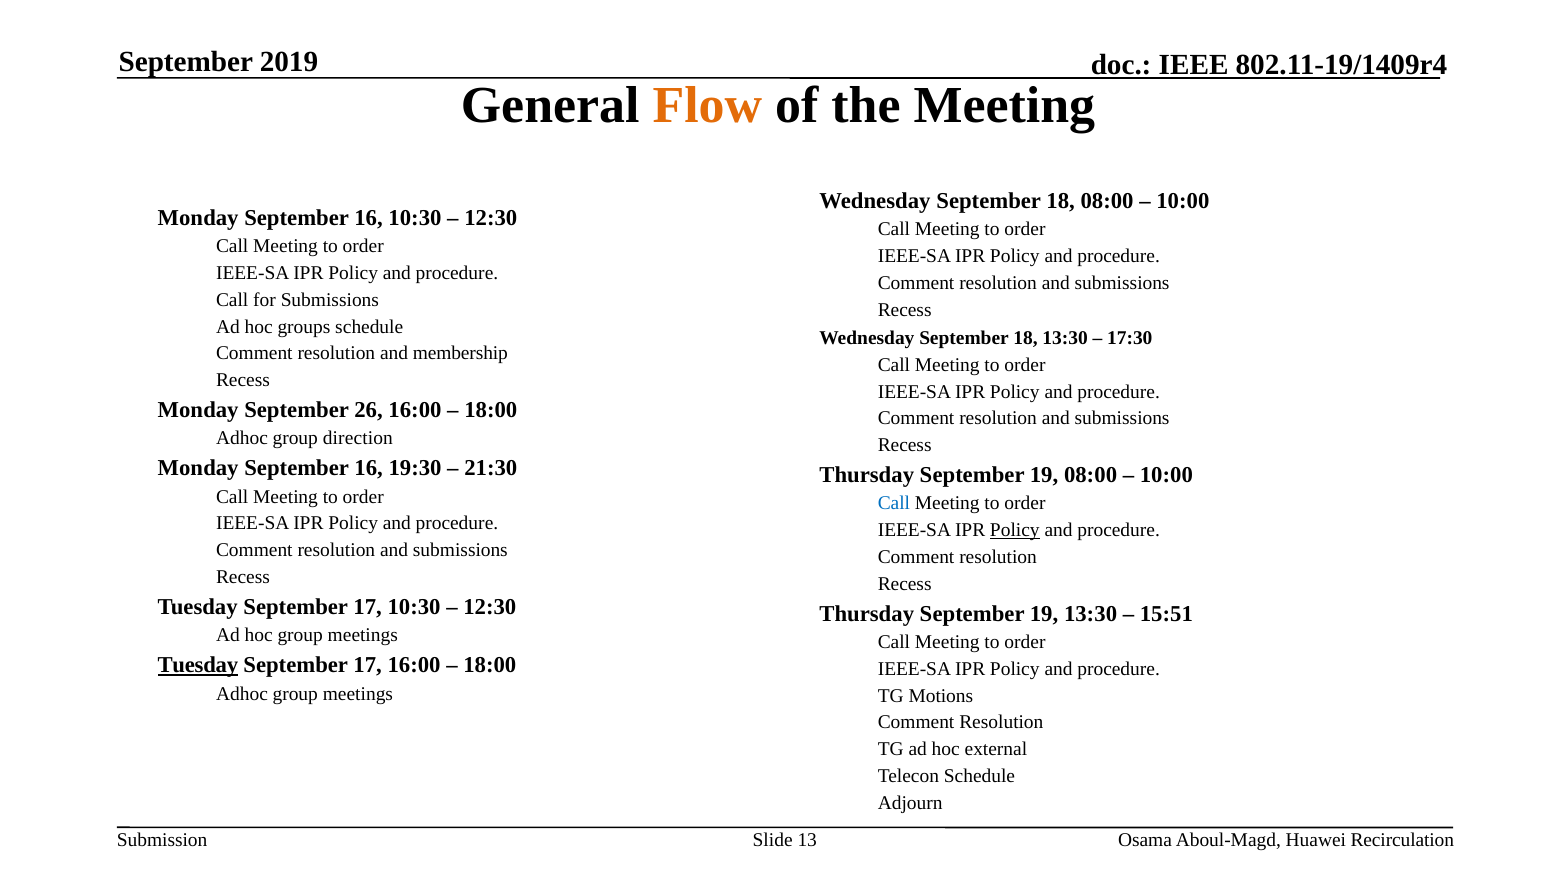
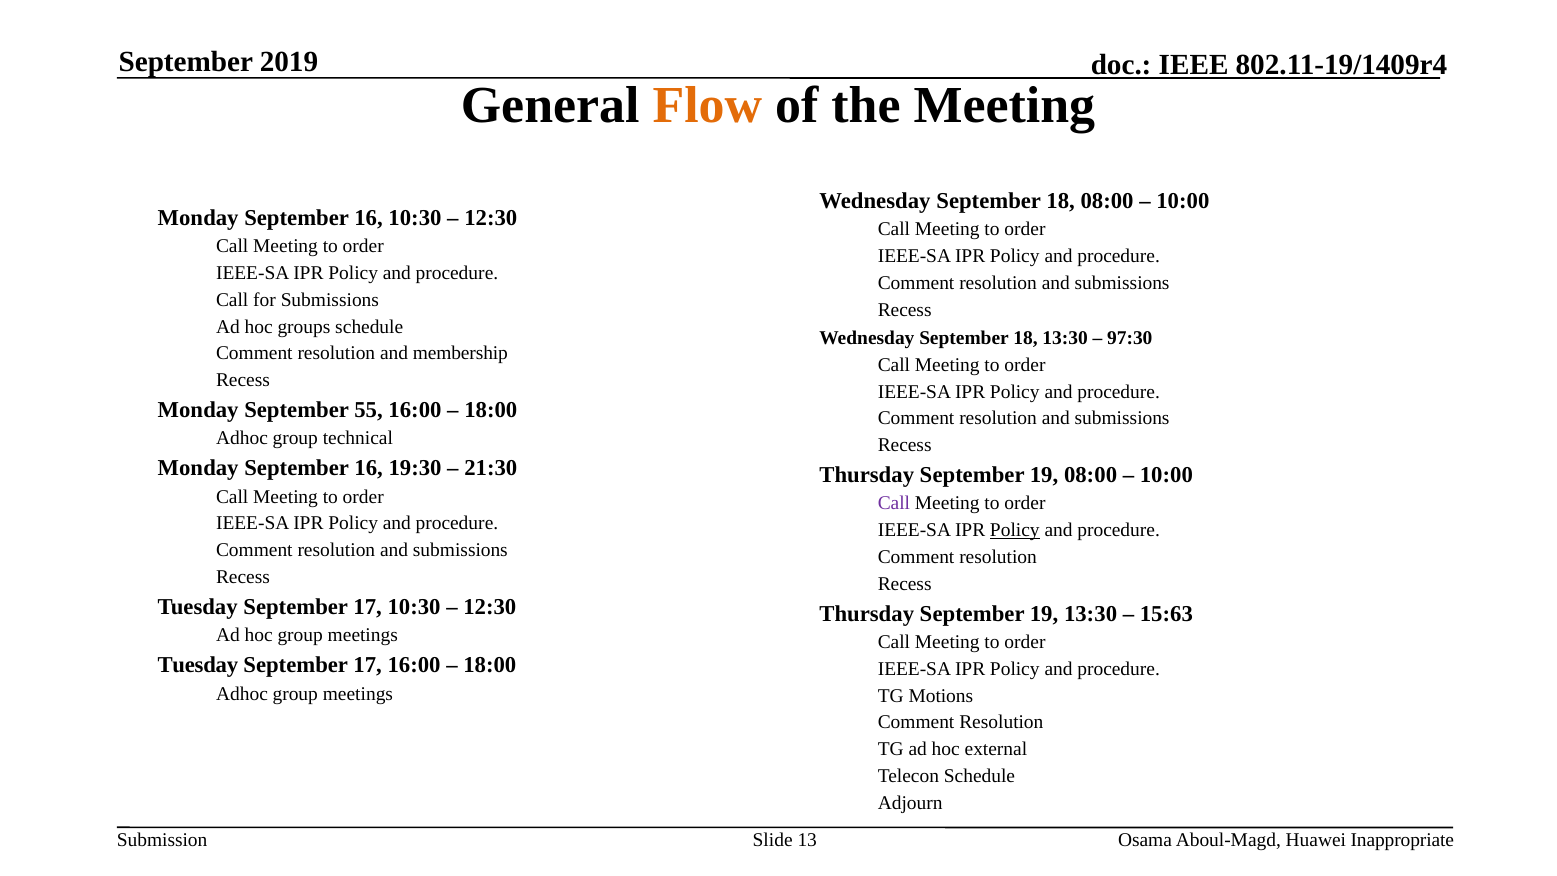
17:30: 17:30 -> 97:30 (1130, 338)
26: 26 -> 55 (368, 410)
direction: direction -> technical (358, 438)
Call colour: blue -> purple (894, 503)
15:51: 15:51 -> 15:63 (1166, 614)
Tuesday underline: present -> none (198, 665)
Recirculation: Recirculation -> Inappropriate (1402, 840)
